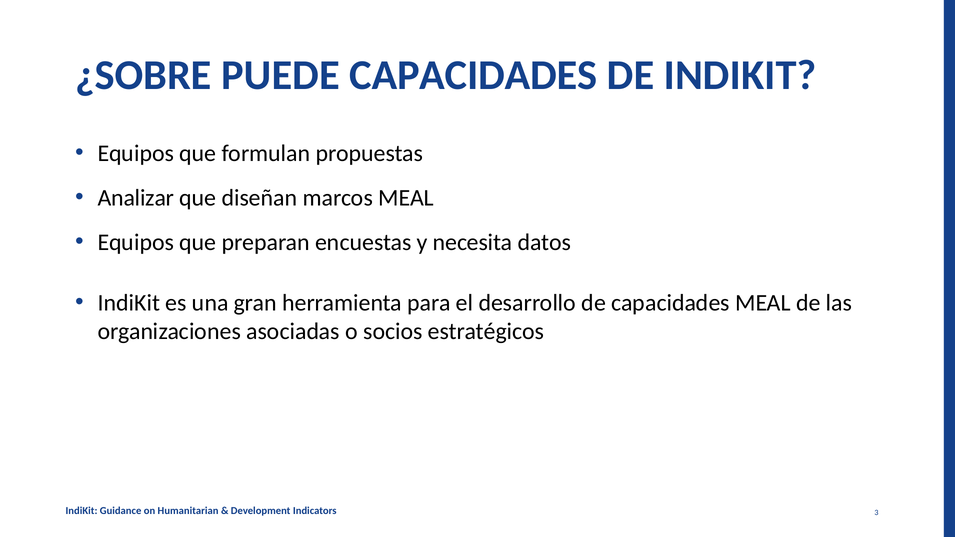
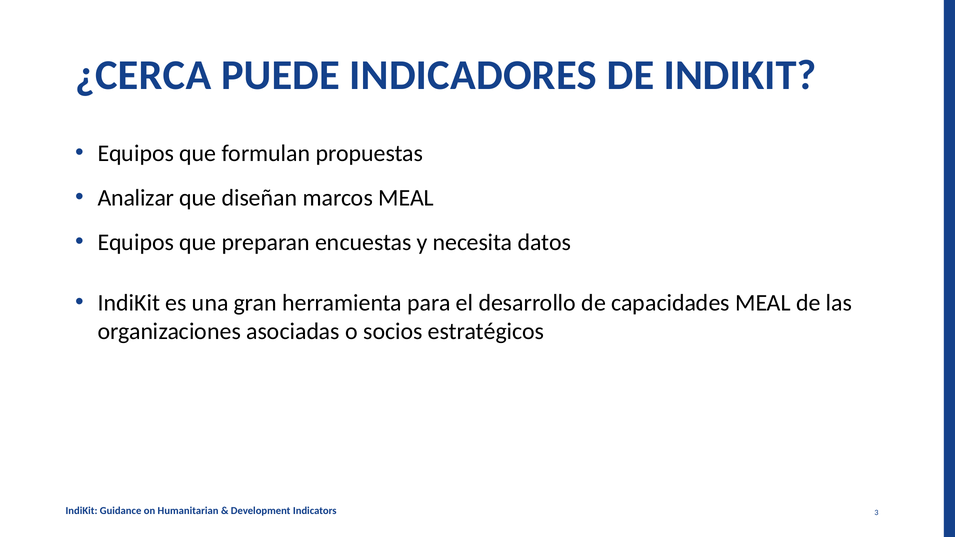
¿SOBRE: ¿SOBRE -> ¿CERCA (143, 75)
PUEDE CAPACIDADES: CAPACIDADES -> INDICADORES (473, 75)
